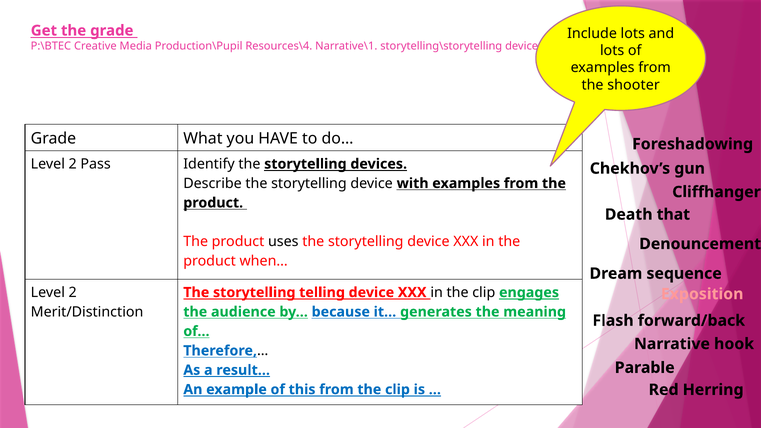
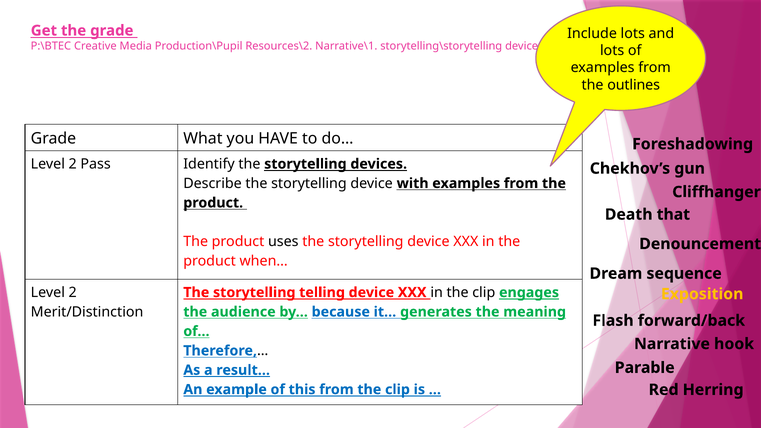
Resources\4: Resources\4 -> Resources\2 (279, 46)
shooter: shooter -> outlines (634, 85)
Exposition colour: pink -> yellow (702, 294)
